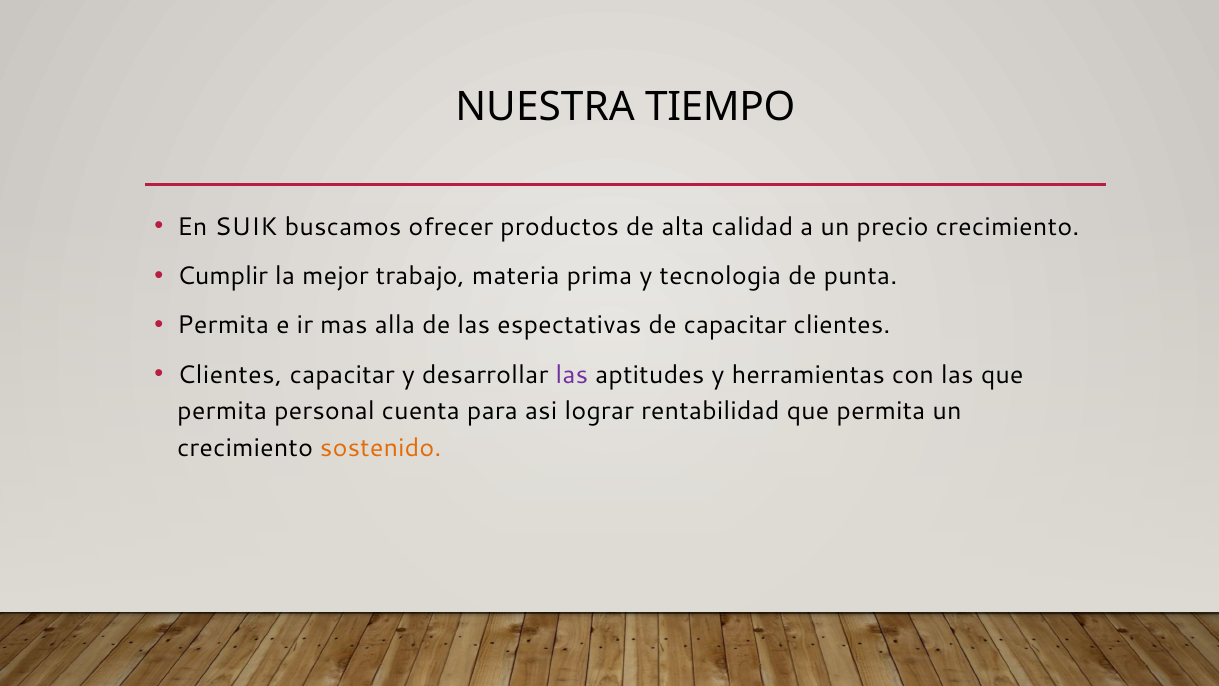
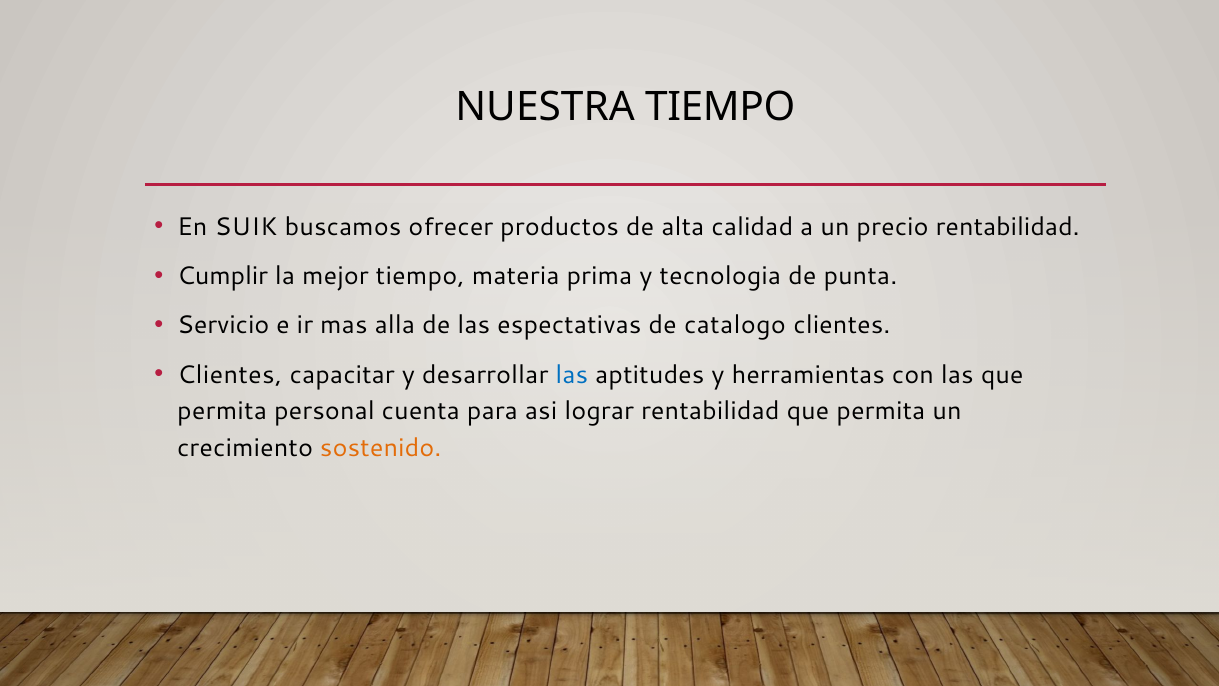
precio crecimiento: crecimiento -> rentabilidad (1008, 227)
mejor trabajo: trabajo -> tiempo (420, 276)
Permita: Permita -> Servicio (223, 325)
de capacitar: capacitar -> catalogo (735, 325)
las colour: purple -> blue (572, 375)
